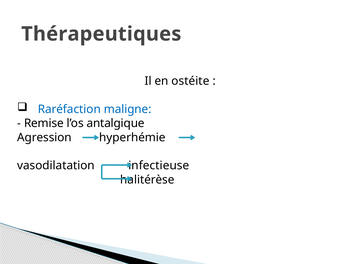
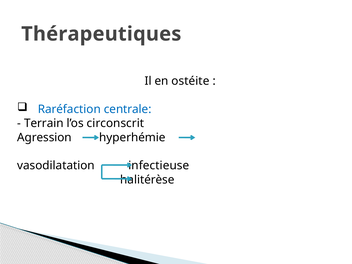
maligne: maligne -> centrale (128, 109)
Remise: Remise -> Terrain (44, 123)
antalgique: antalgique -> circonscrit (115, 123)
